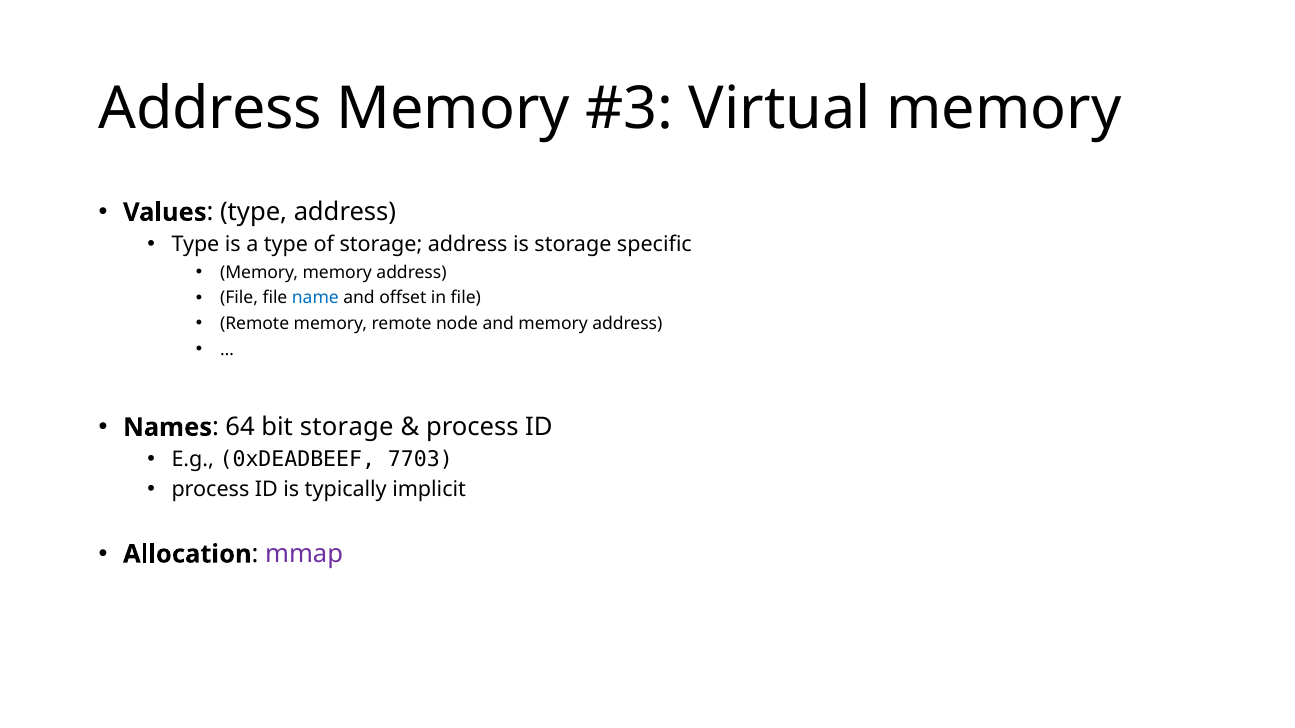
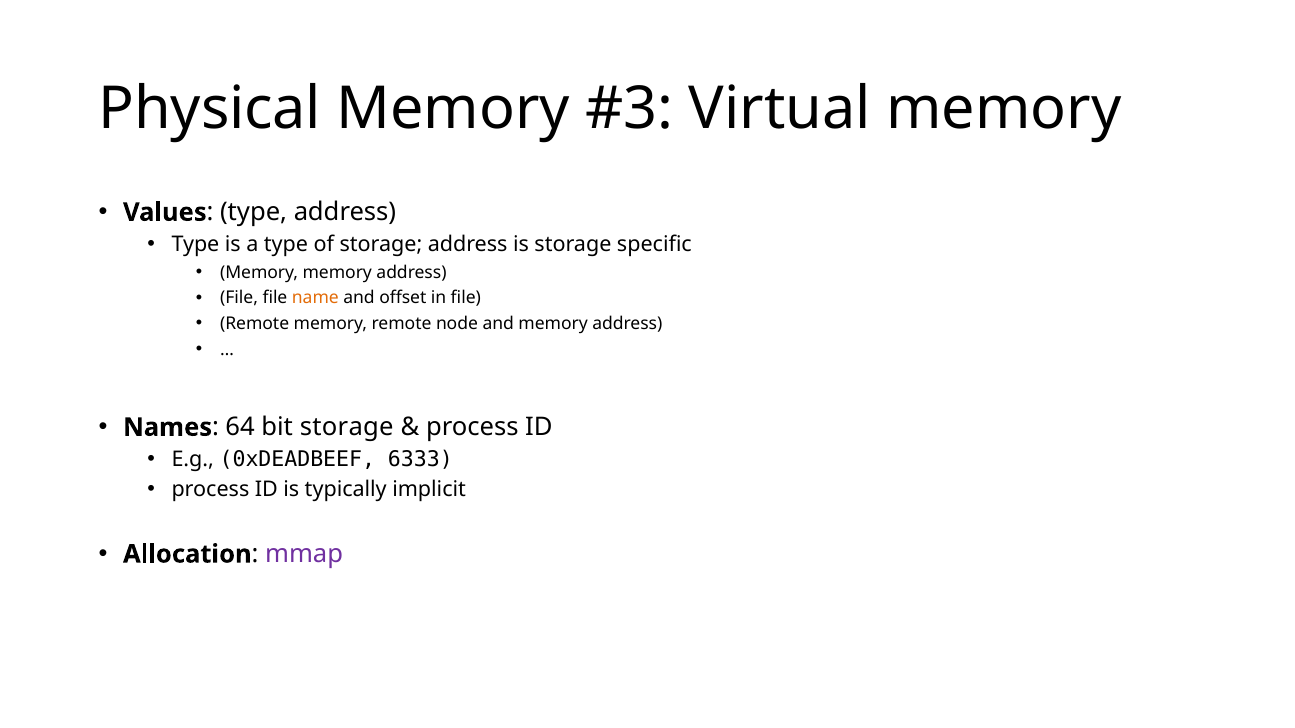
Address: Address -> Physical (210, 109)
name colour: blue -> orange (315, 298)
7703: 7703 -> 6333 (420, 460)
